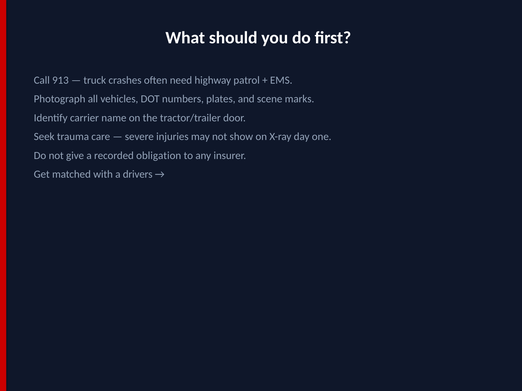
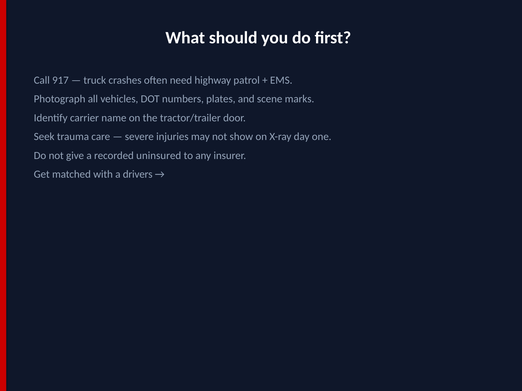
913: 913 -> 917 (60, 80)
obligation: obligation -> uninsured (159, 156)
